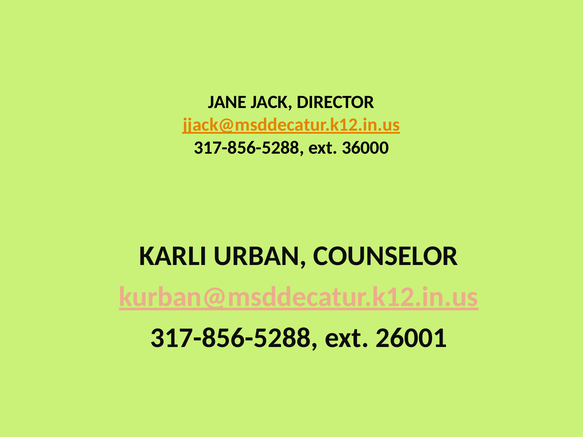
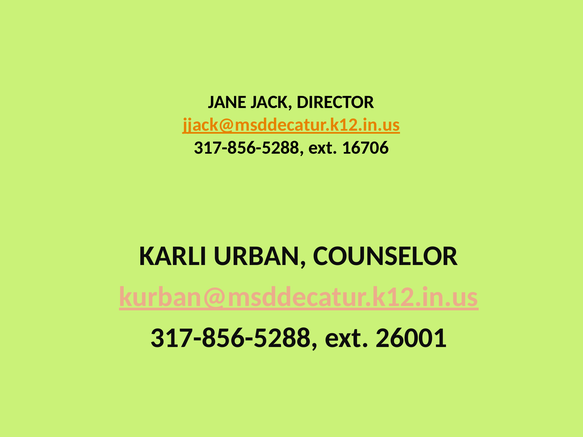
36000: 36000 -> 16706 (365, 148)
